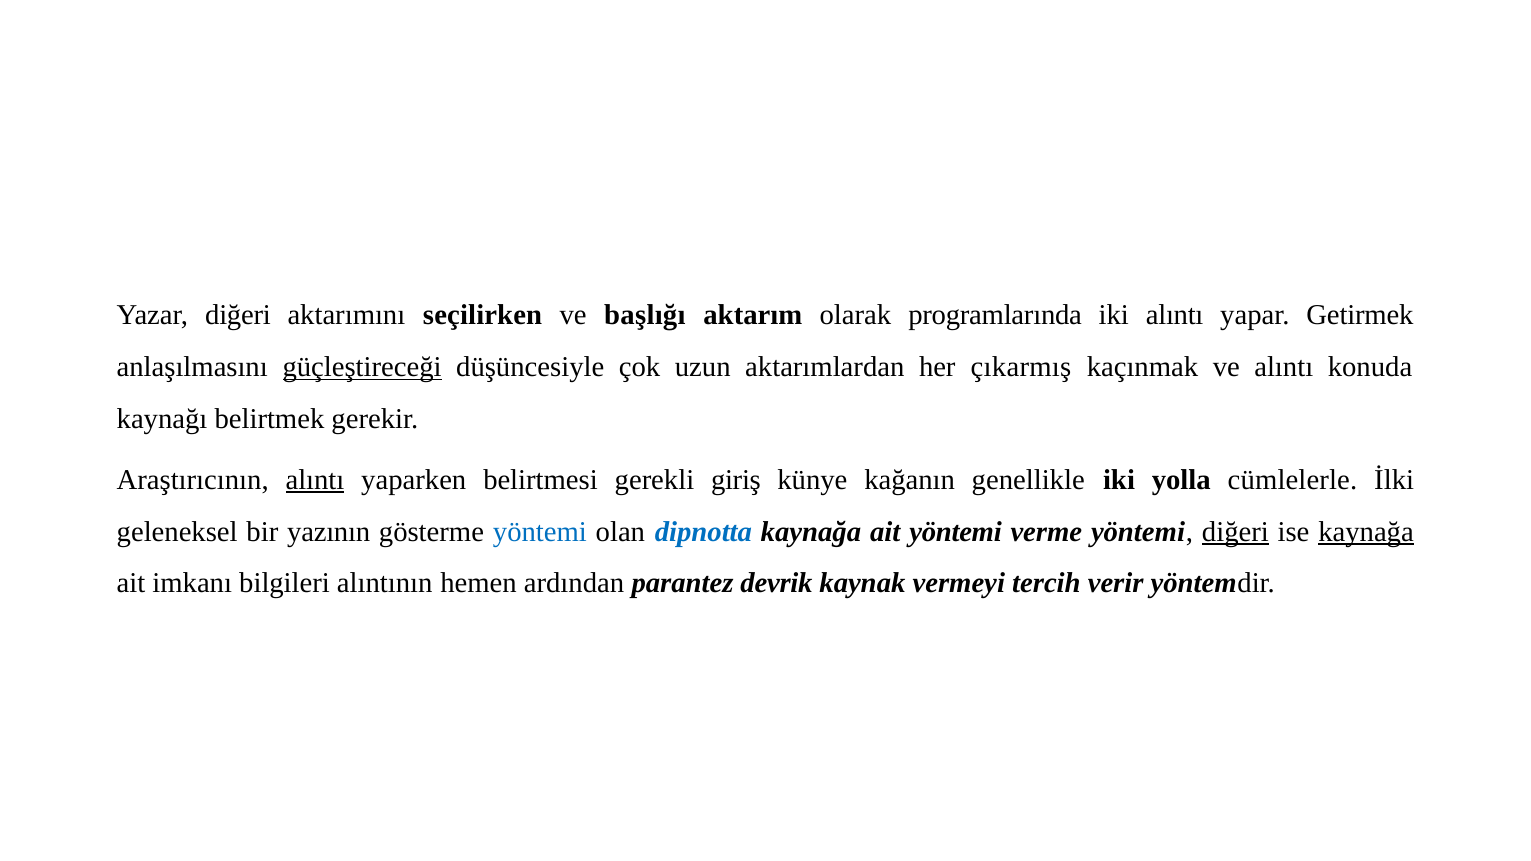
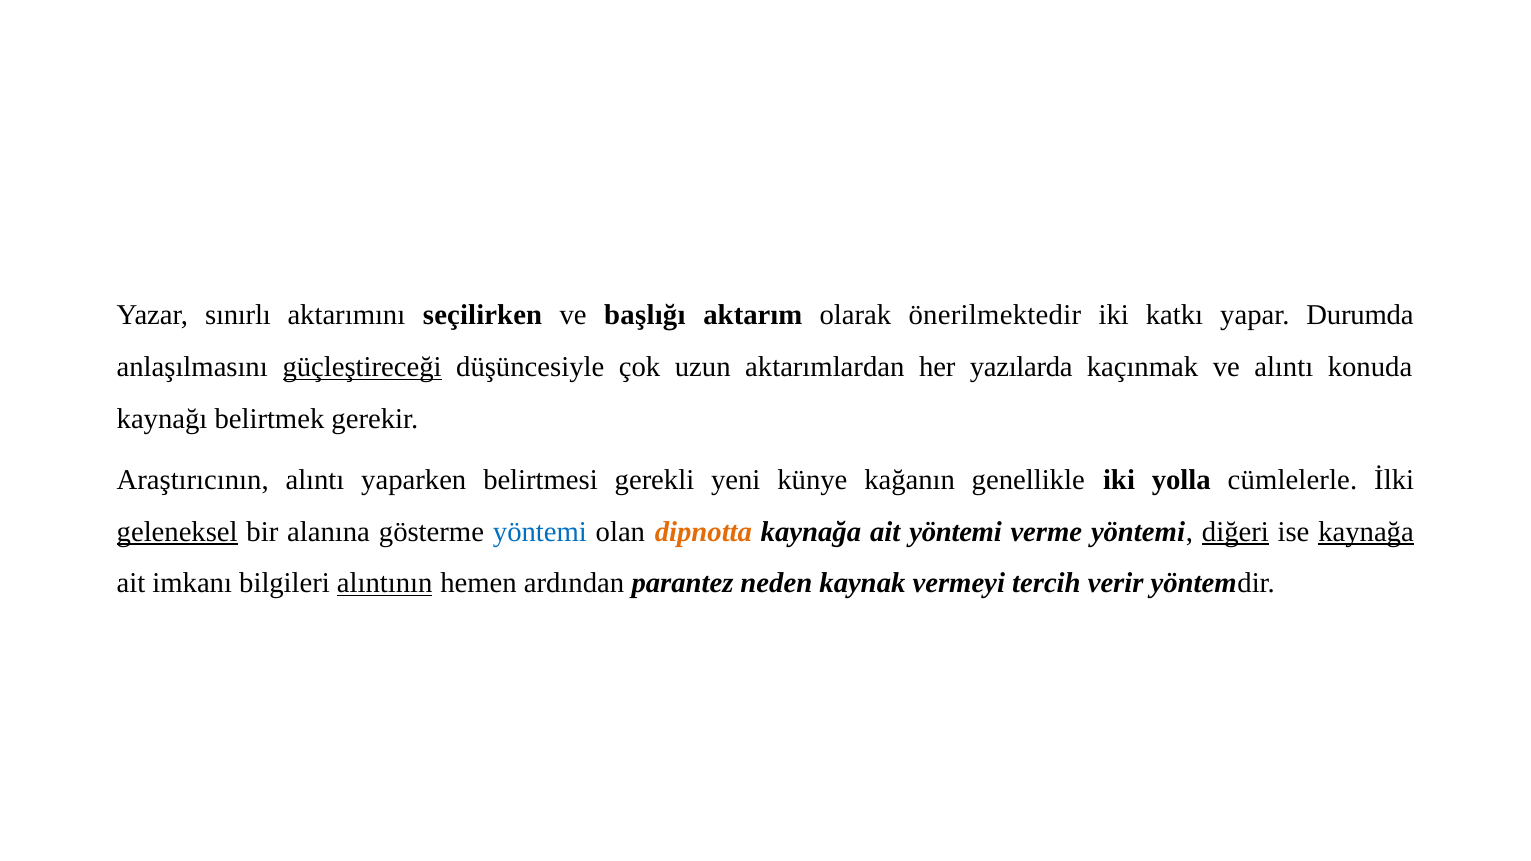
Yazar diğeri: diğeri -> sınırlı (238, 315)
programlarında: programlarında -> önerilmektedir (995, 315)
iki alıntı: alıntı -> katkı (1175, 315)
Getirmek: Getirmek -> Durumda (1360, 315)
çıkarmış: çıkarmış -> yazılarda (1021, 367)
alıntı underline: present -> none (315, 480)
giriş: giriş -> yeni (736, 480)
geleneksel underline: none -> present (177, 532)
yazının: yazının -> alanına (329, 532)
dipnotta colour: blue -> orange (703, 532)
alıntının underline: none -> present (385, 583)
devrik: devrik -> neden (776, 583)
